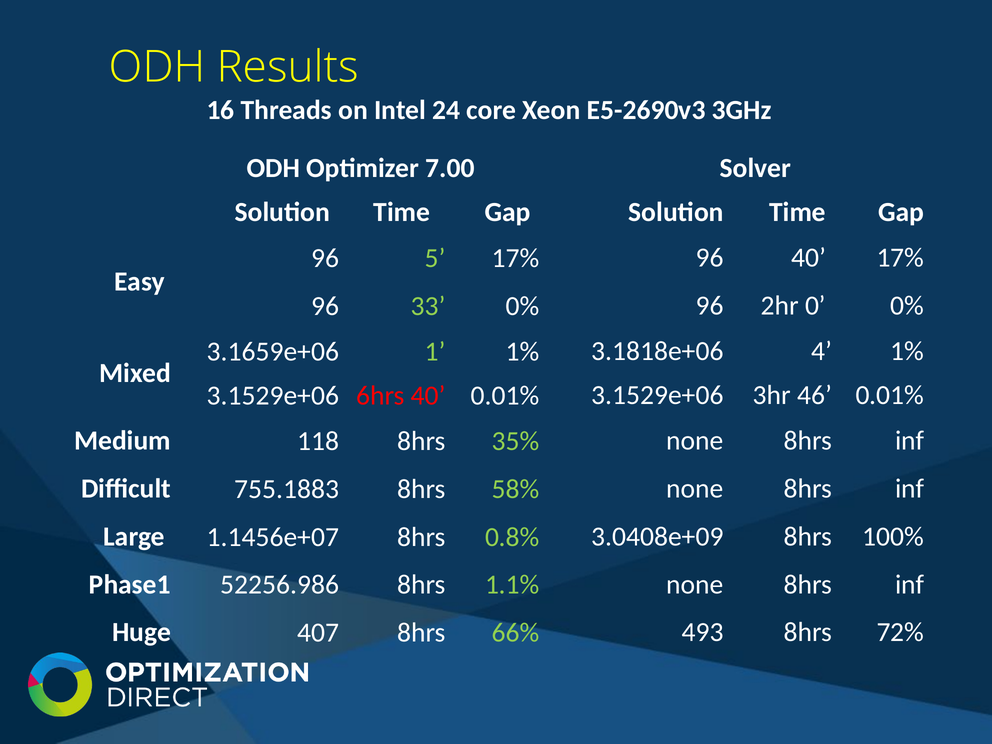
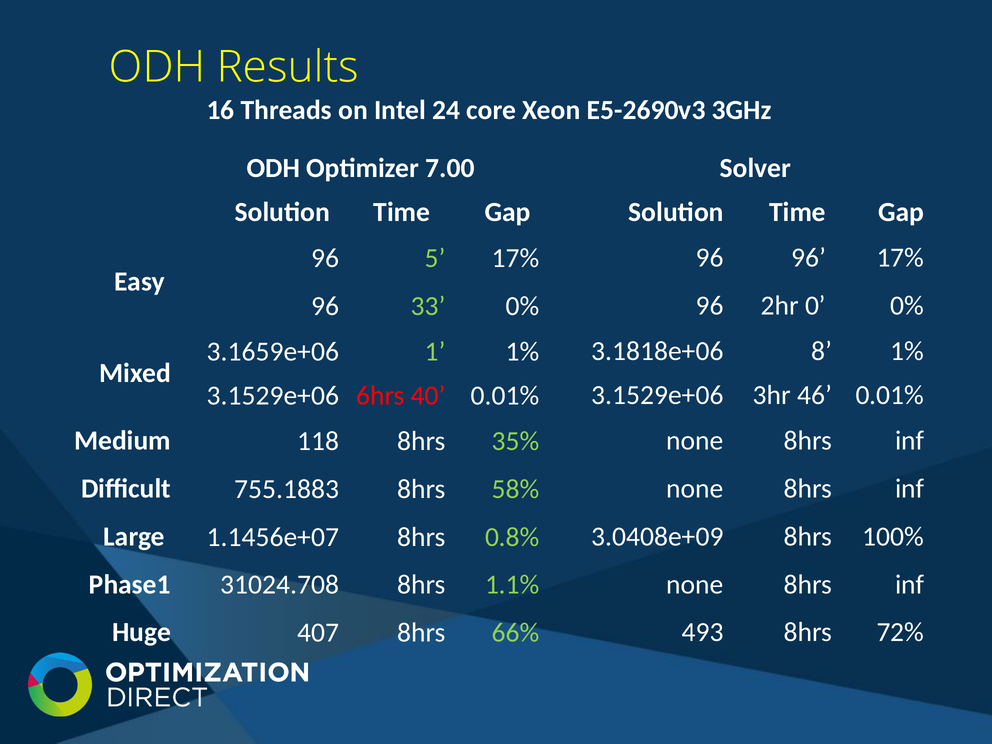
96 40: 40 -> 96 (809, 258)
4: 4 -> 8 (822, 351)
52256.986: 52256.986 -> 31024.708 (280, 585)
